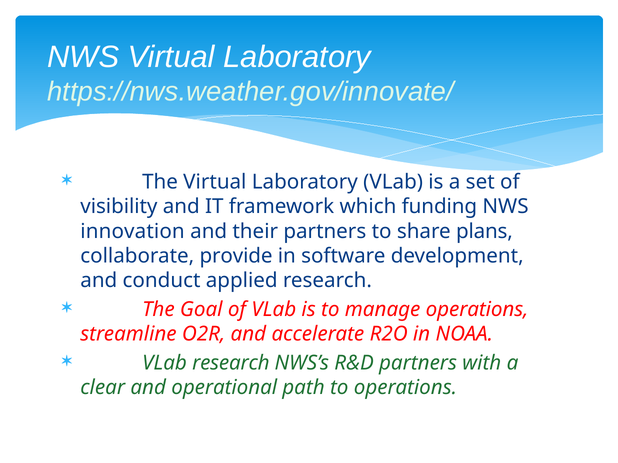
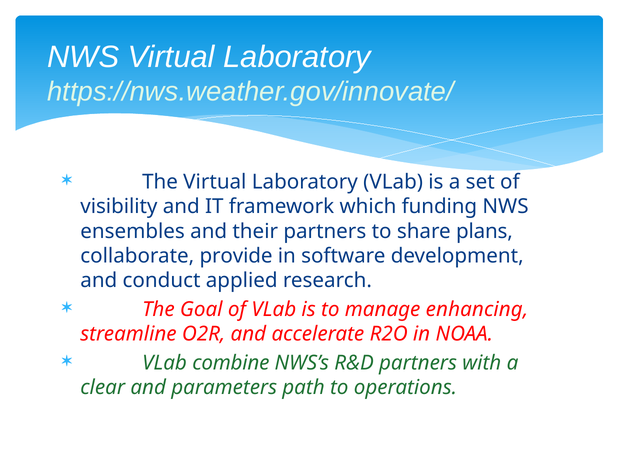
innovation: innovation -> ensembles (133, 231)
manage operations: operations -> enhancing (477, 310)
VLab research: research -> combine (231, 363)
operational: operational -> parameters (224, 388)
